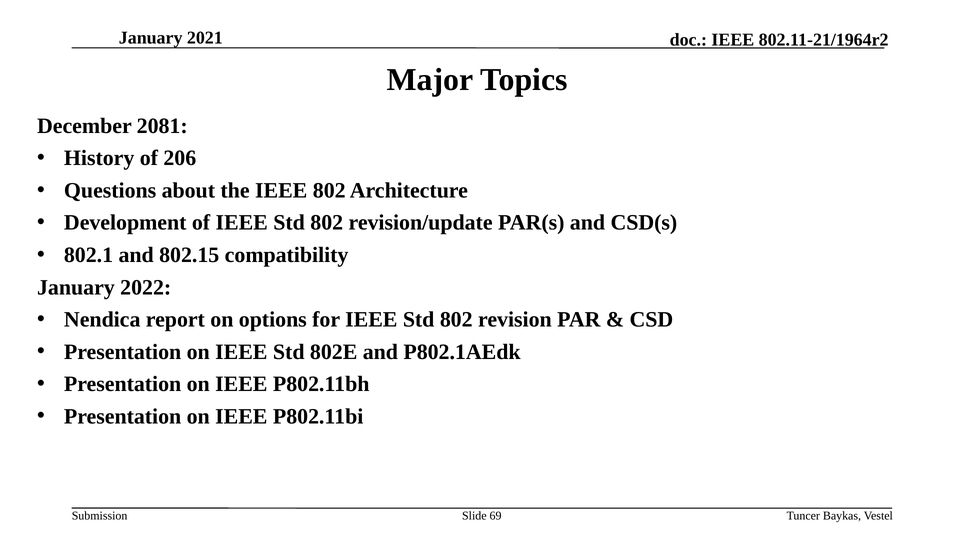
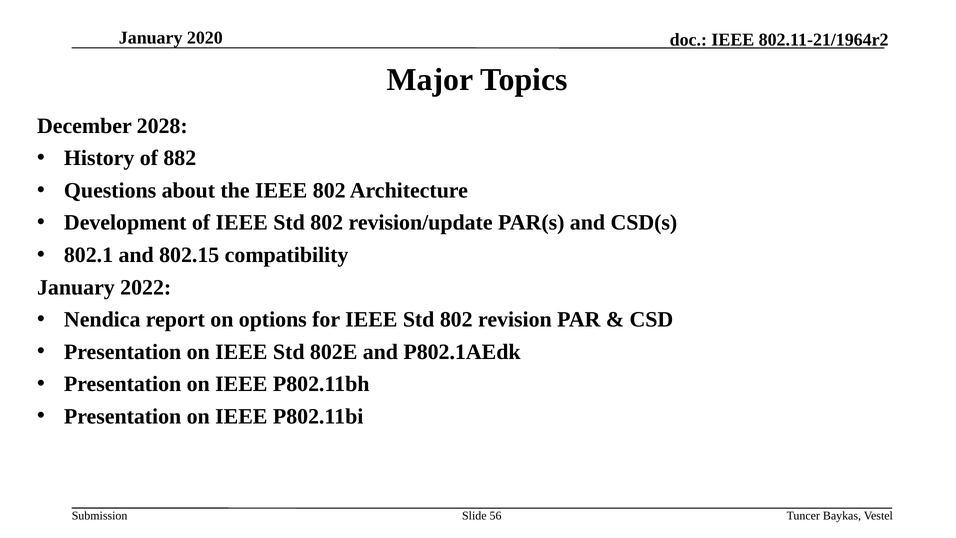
2021: 2021 -> 2020 (205, 38)
2081: 2081 -> 2028 (162, 126)
206: 206 -> 882 (180, 158)
69: 69 -> 56 (496, 516)
